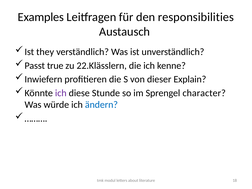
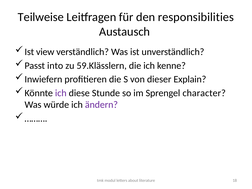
Examples: Examples -> Teilweise (41, 17)
they: they -> view (45, 52)
true: true -> into (55, 66)
22.Klässlern: 22.Klässlern -> 59.Klässlern (102, 66)
ändern colour: blue -> purple (101, 105)
